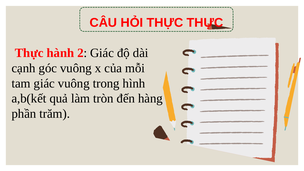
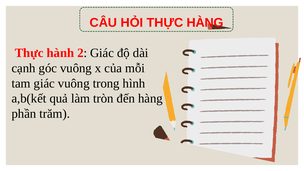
THỰC THỰC: THỰC -> HÀNG (205, 23)
